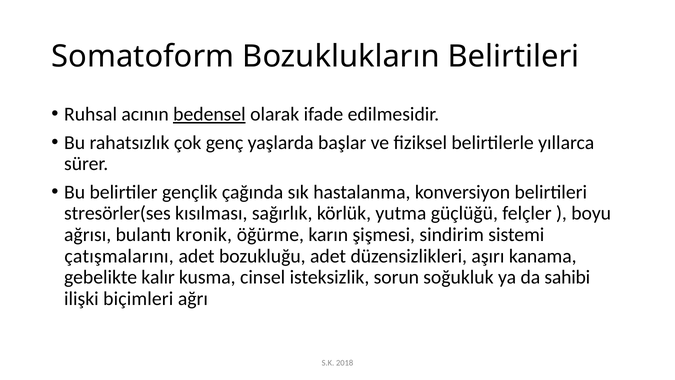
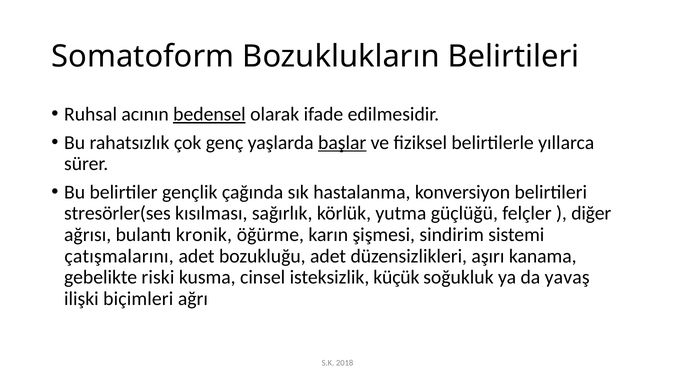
başlar underline: none -> present (342, 142)
boyu: boyu -> diğer (591, 213)
kalır: kalır -> riski (158, 277)
sorun: sorun -> küçük (396, 277)
sahibi: sahibi -> yavaş (567, 277)
